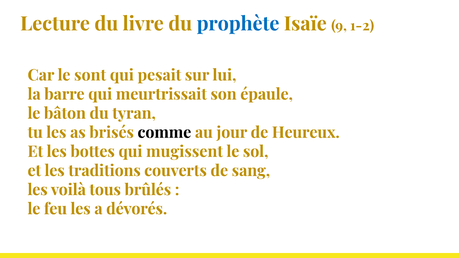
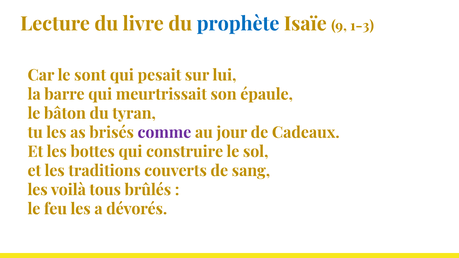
1-2: 1-2 -> 1-3 (362, 26)
comme colour: black -> purple (164, 133)
Heureux: Heureux -> Cadeaux (306, 133)
mugissent: mugissent -> construire (185, 152)
